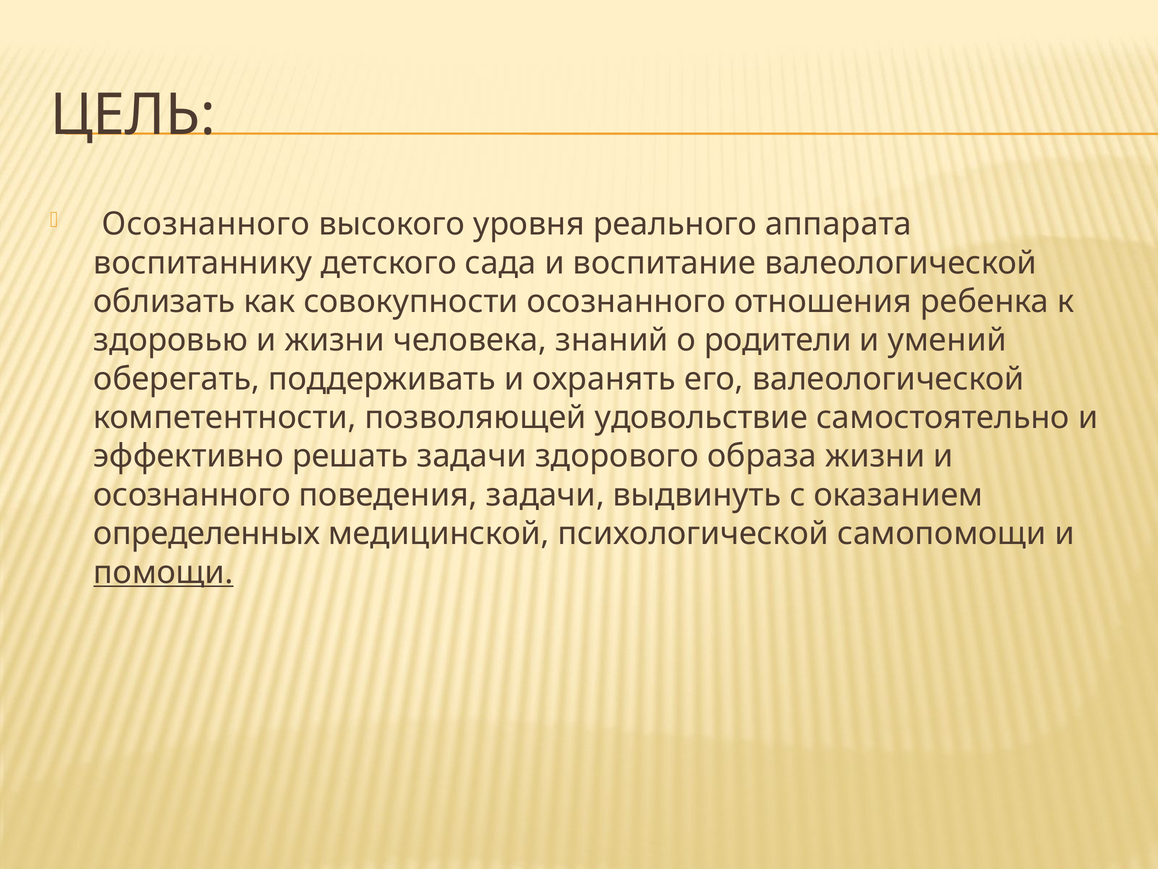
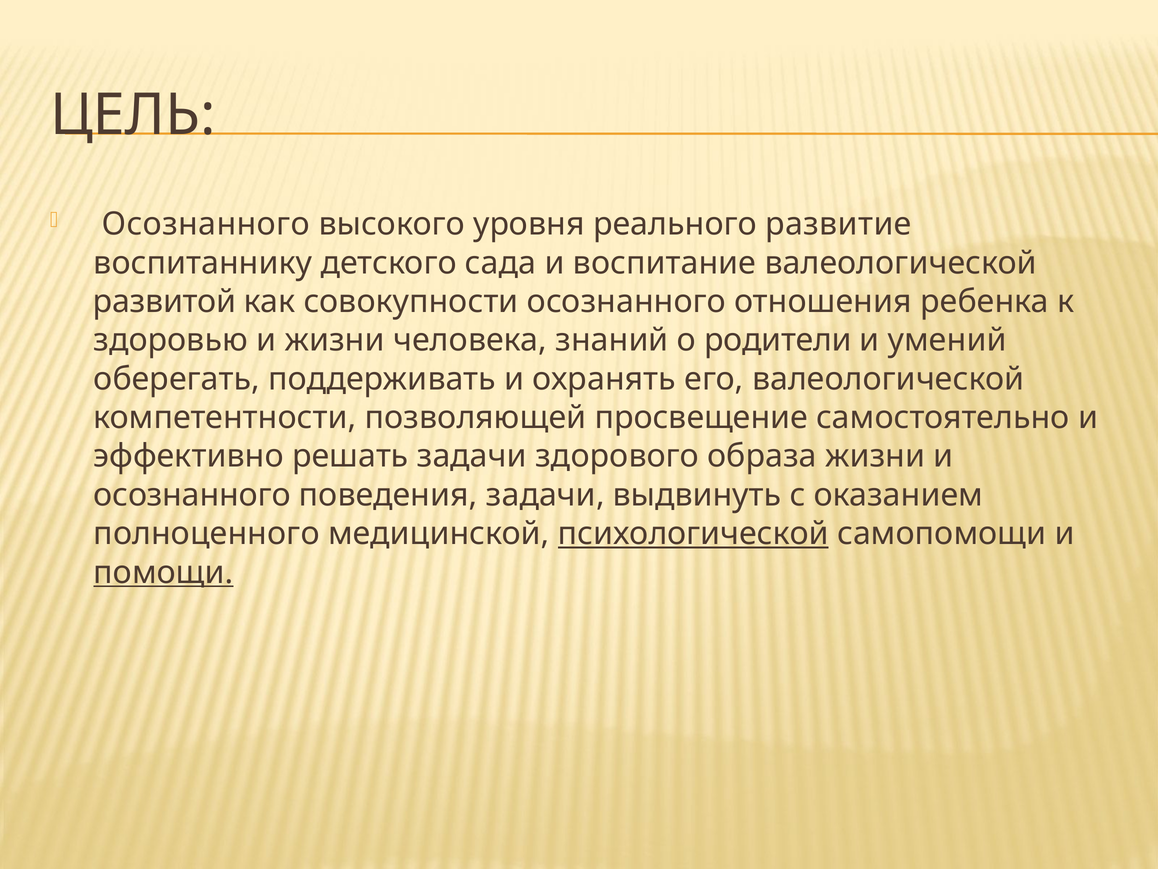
аппарата: аппарата -> развитие (838, 224)
облизать: облизать -> развитой (165, 301)
удовольствие: удовольствие -> просвещение (701, 417)
определенных: определенных -> полноценного (207, 533)
психологической underline: none -> present (693, 533)
